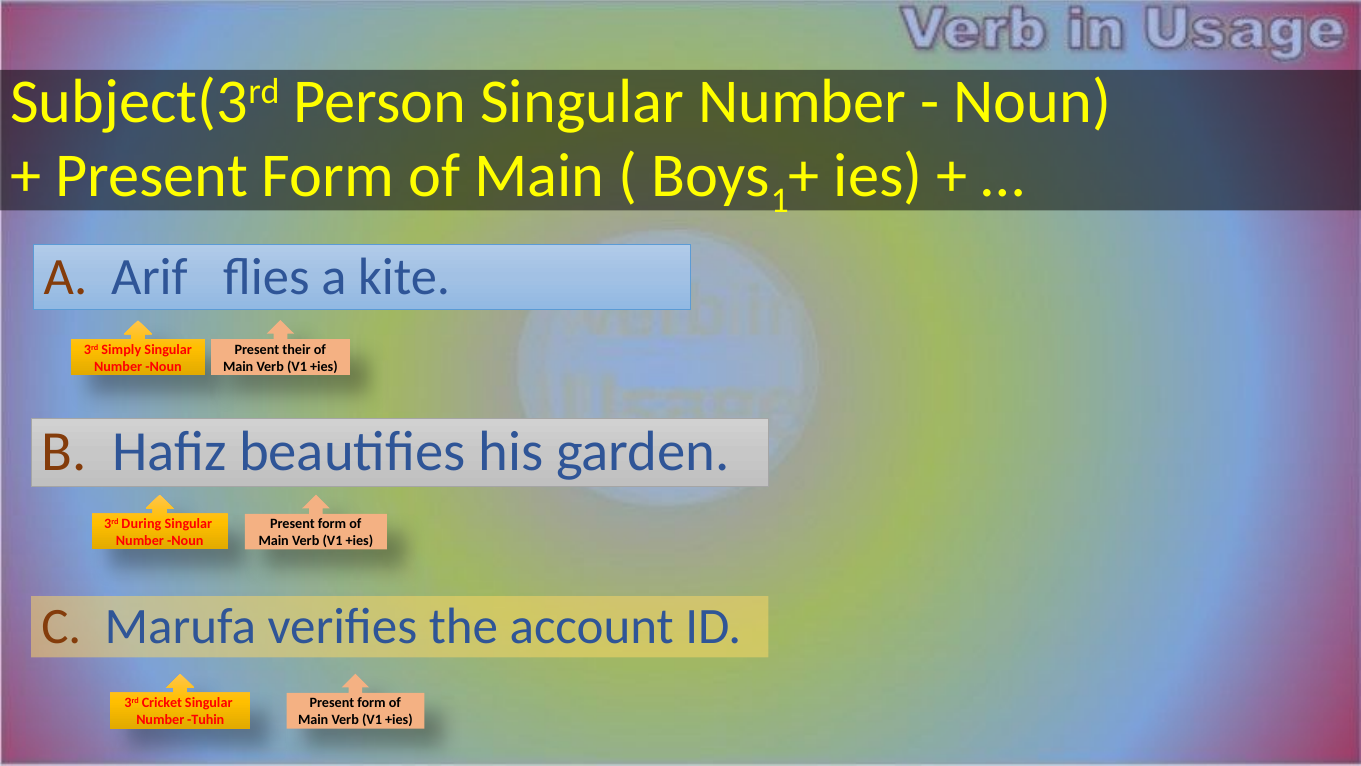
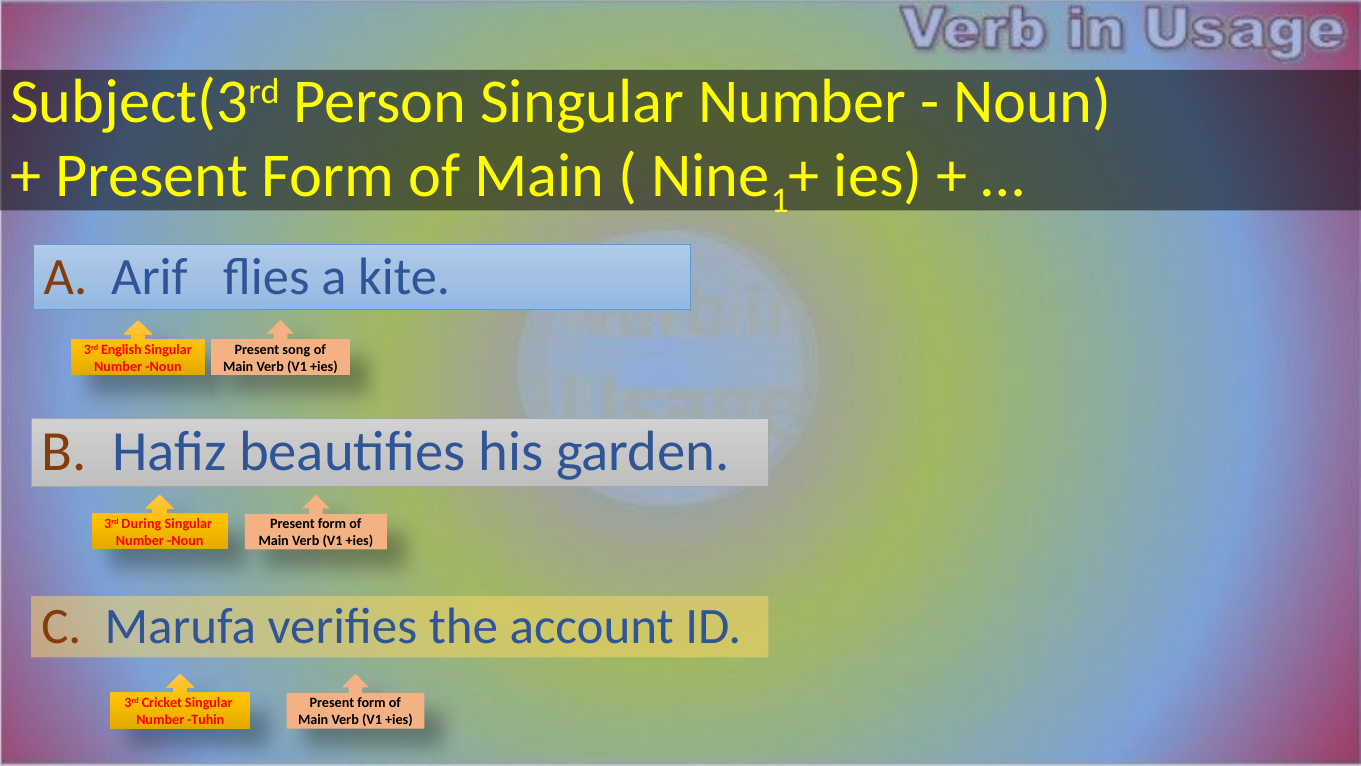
Boys: Boys -> Nine (710, 176)
their: their -> song (296, 349)
Simply: Simply -> English (121, 350)
